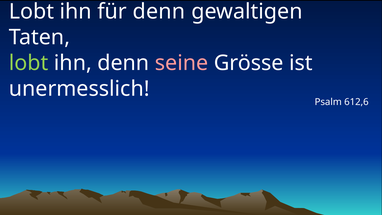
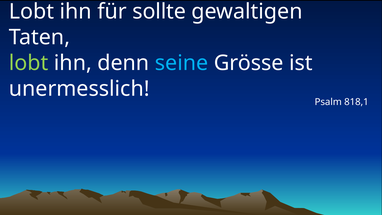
für denn: denn -> sollte (159, 11)
seine colour: pink -> light blue (182, 63)
612,6: 612,6 -> 818,1 (356, 102)
